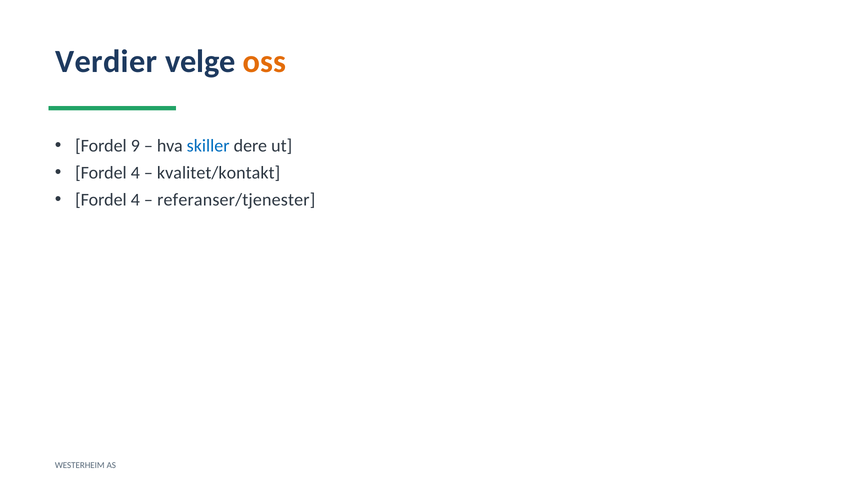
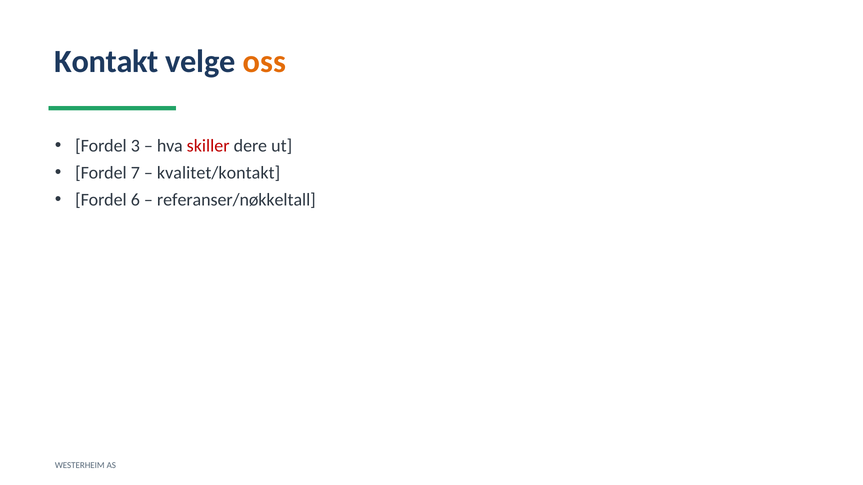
Verdier: Verdier -> Kontakt (106, 62)
9: 9 -> 3 (135, 146)
skiller colour: blue -> red (208, 146)
4: 4 -> 7 (135, 173)
4: 4 -> 6 (135, 200)
referanser/tjenester: referanser/tjenester -> referanser/nøkkeltall (236, 200)
